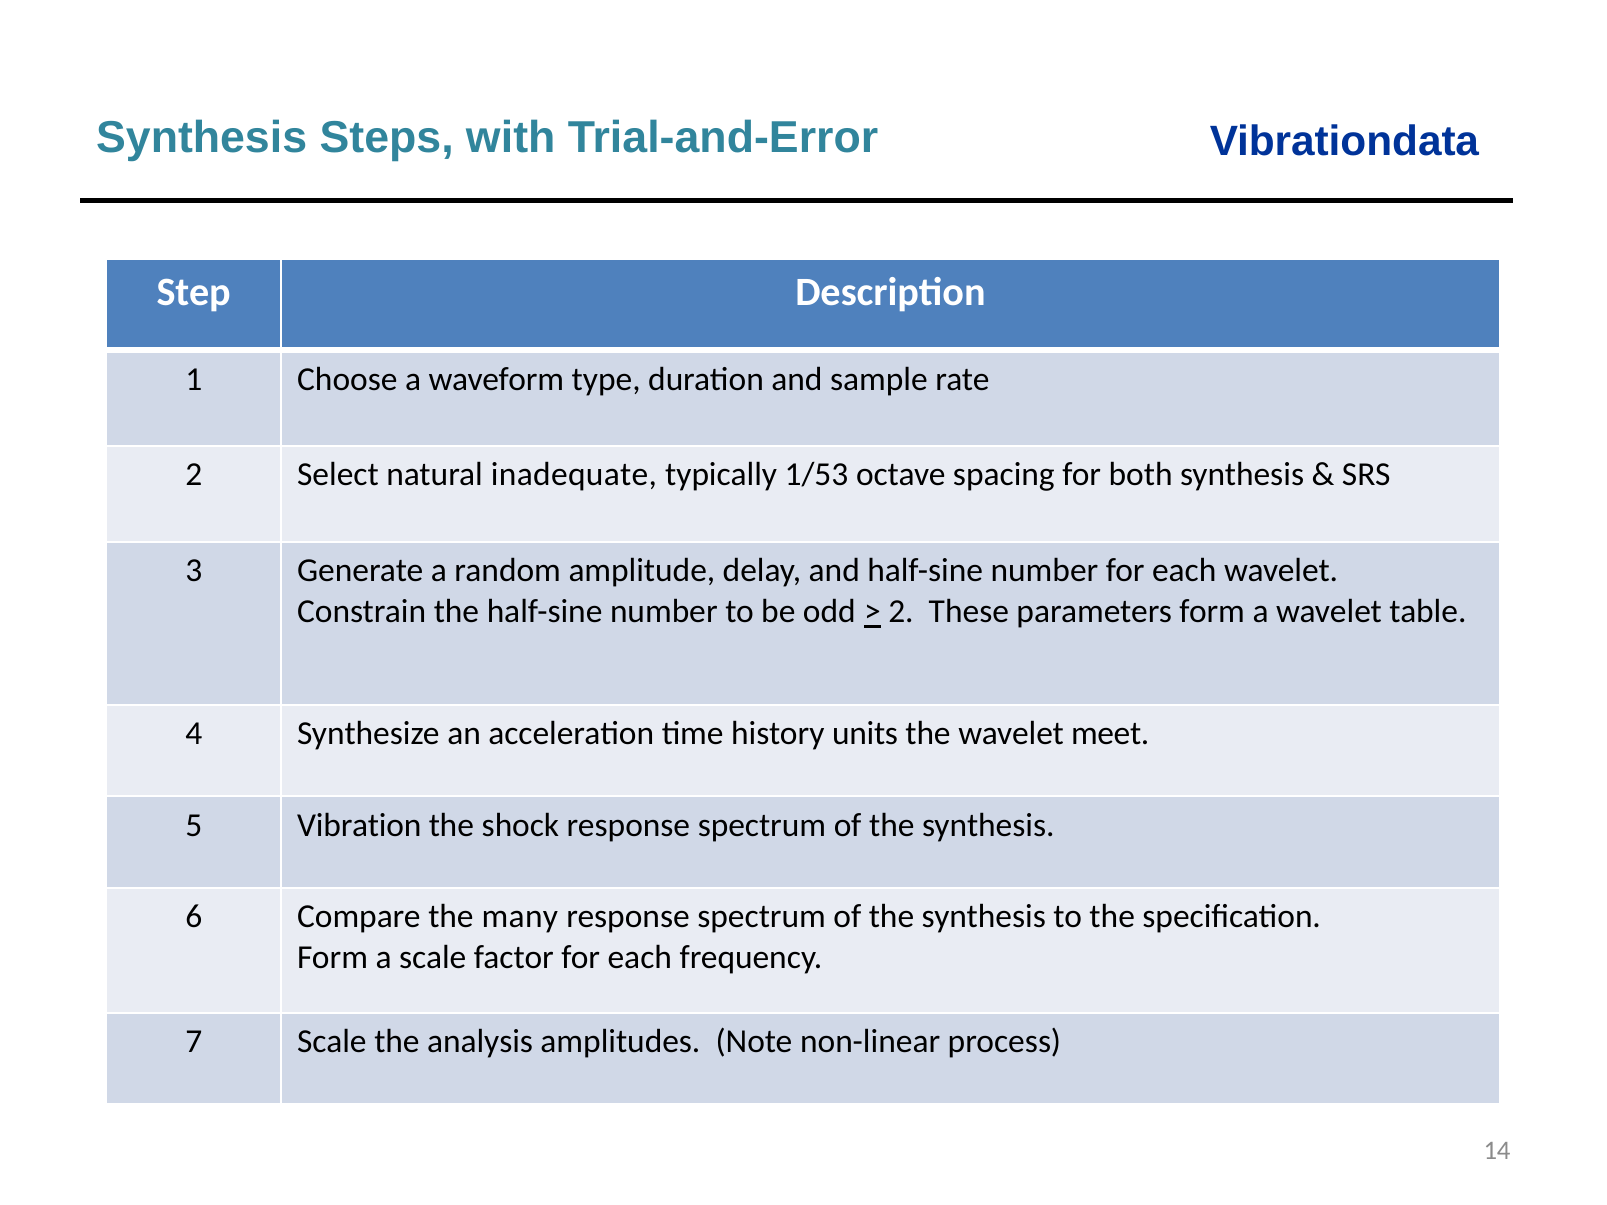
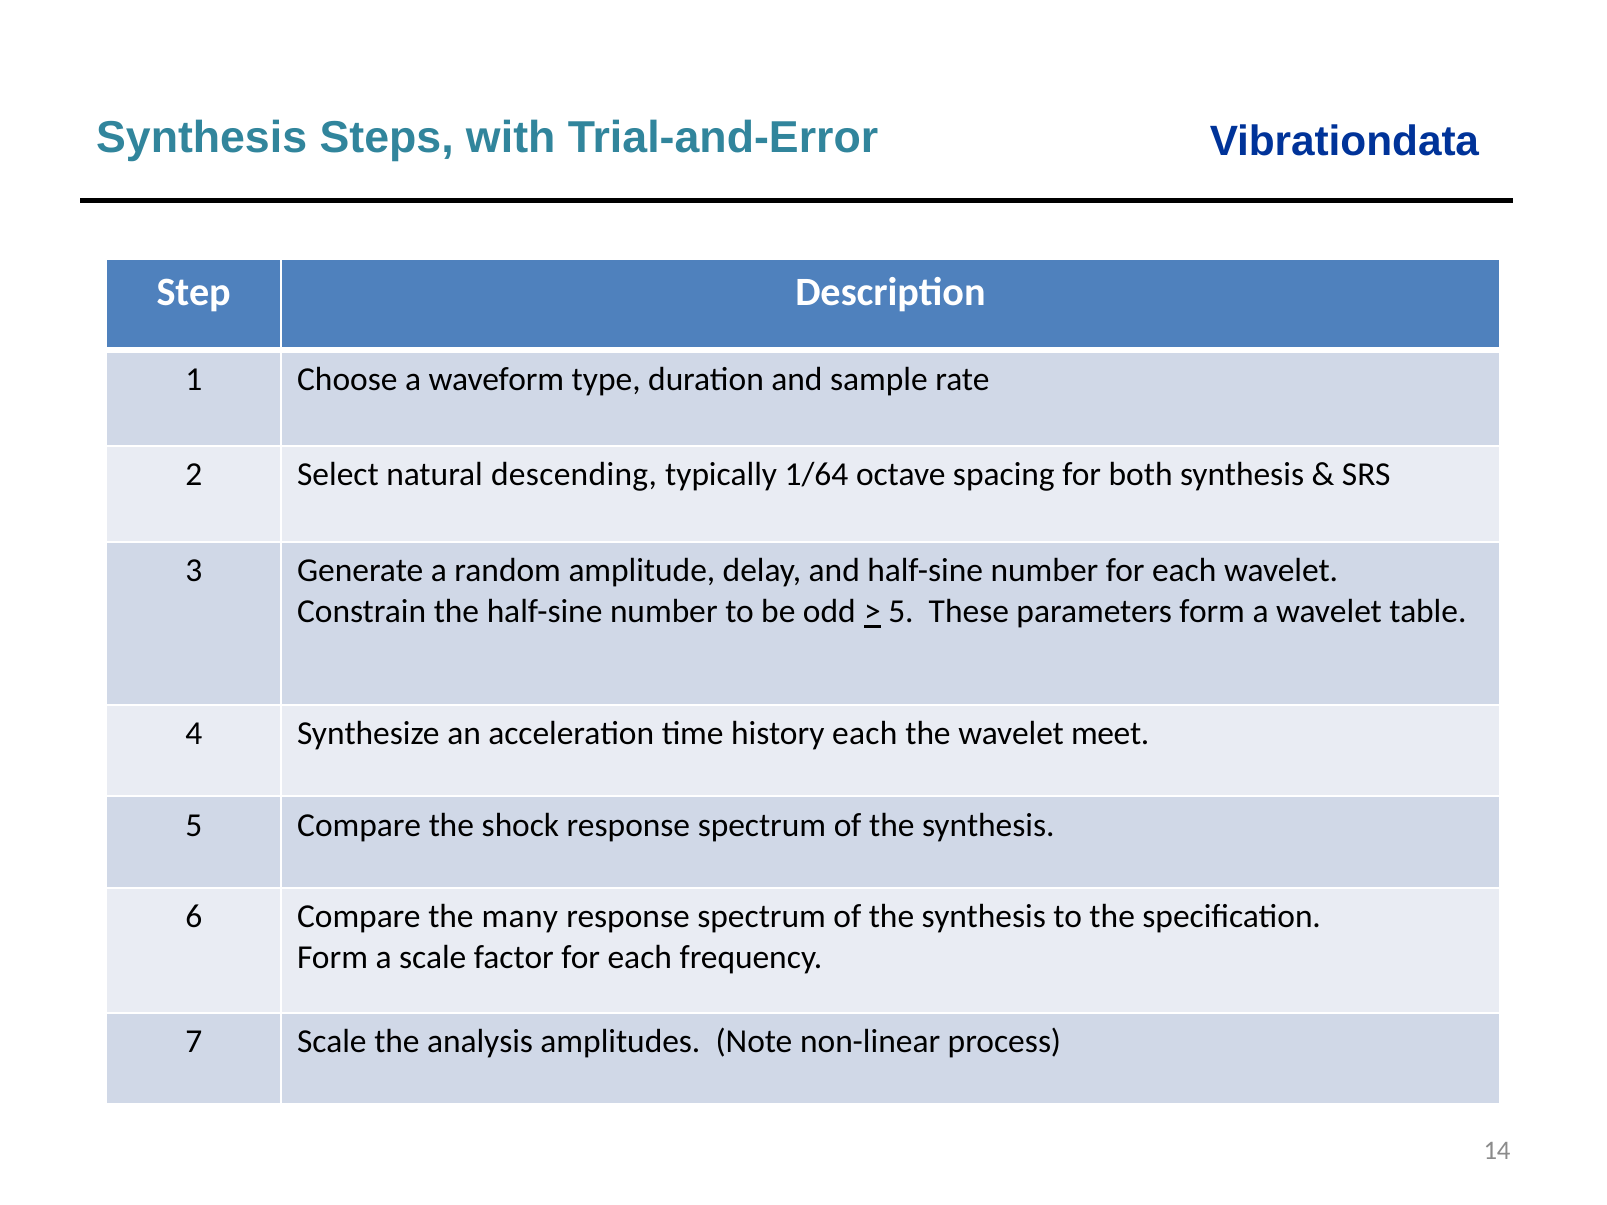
inadequate: inadequate -> descending (574, 475)
1/53: 1/53 -> 1/64 (816, 475)
2: 2 -> 5 (901, 612)
history units: units -> each (865, 734)
5 Vibration: Vibration -> Compare (359, 825)
